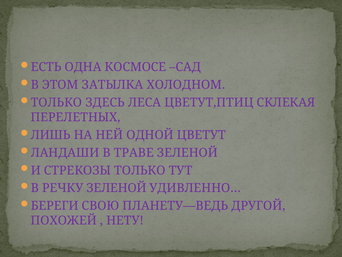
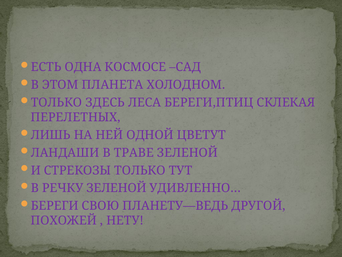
ЗАТЫЛКА: ЗАТЫЛКА -> ПЛАНЕТА (113, 85)
ЦВЕТУТ,ПТИЦ: ЦВЕТУТ,ПТИЦ -> БЕРЕГИ,ПТИЦ (209, 102)
